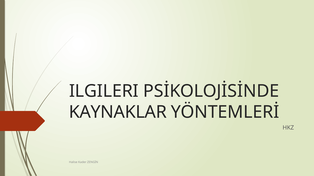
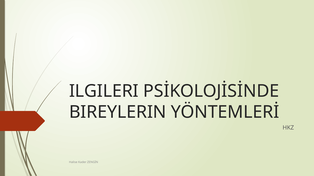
KAYNAKLAR: KAYNAKLAR -> BIREYLERIN (118, 112)
